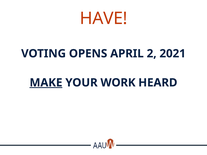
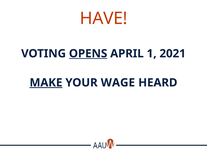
OPENS underline: none -> present (88, 54)
2: 2 -> 1 (152, 54)
WORK: WORK -> WAGE (118, 83)
